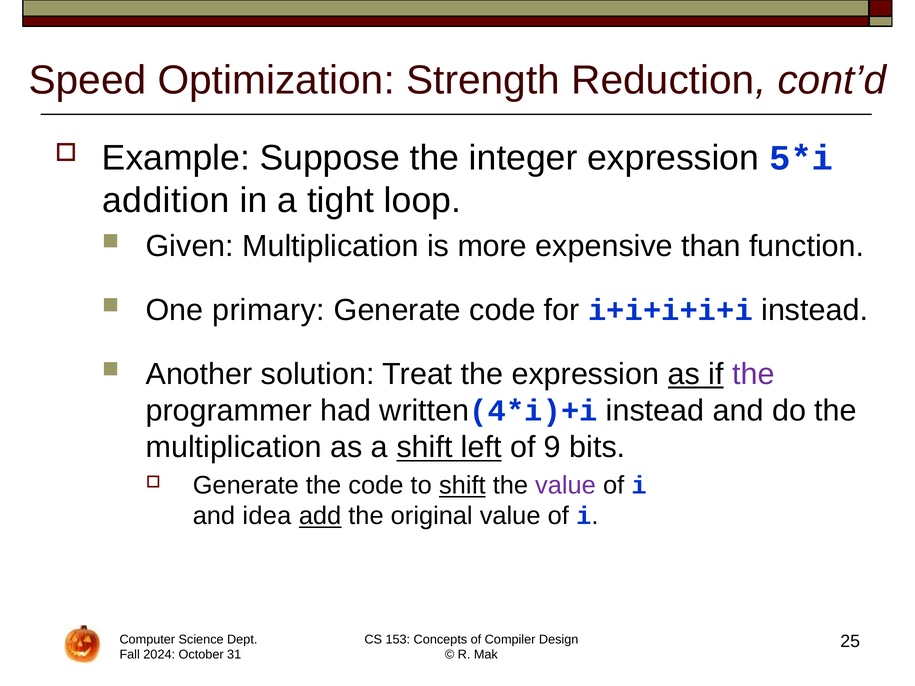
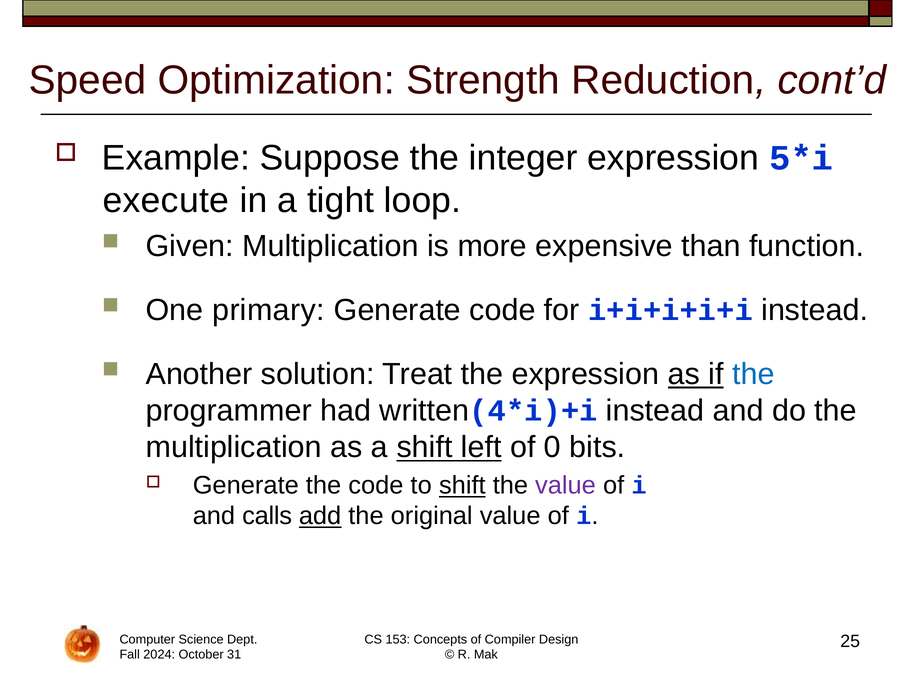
addition: addition -> execute (166, 201)
the colour: purple -> blue (753, 374)
9: 9 -> 0 (552, 447)
idea: idea -> calls (267, 516)
